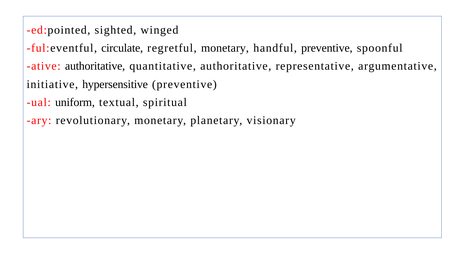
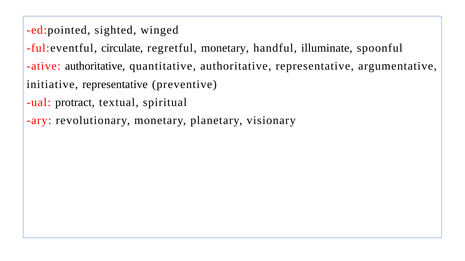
handful preventive: preventive -> illuminate (327, 48)
initiative hypersensitive: hypersensitive -> representative (115, 84)
uniform: uniform -> protract (75, 103)
